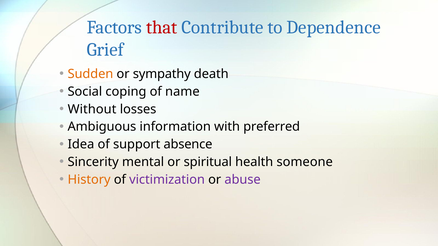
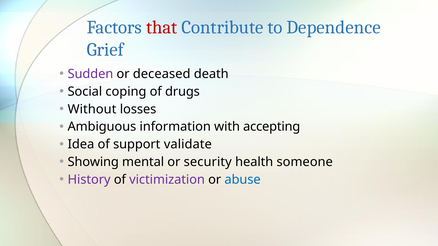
Sudden colour: orange -> purple (90, 74)
sympathy: sympathy -> deceased (162, 74)
name: name -> drugs (182, 92)
preferred: preferred -> accepting (272, 127)
absence: absence -> validate (188, 145)
Sincerity: Sincerity -> Showing (93, 162)
spiritual: spiritual -> security (208, 162)
History colour: orange -> purple (89, 180)
abuse colour: purple -> blue (243, 180)
